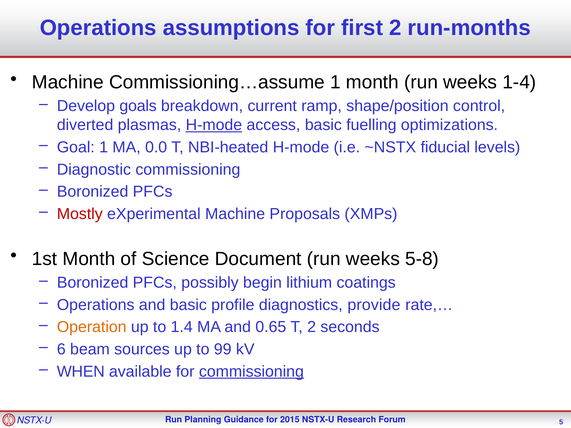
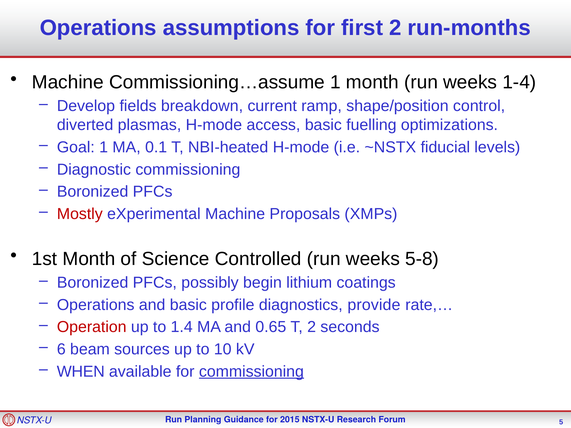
goals: goals -> fields (138, 106)
H-mode underline: present -> none (214, 125)
0.0: 0.0 -> 0.1 (156, 147)
Document: Document -> Controlled (258, 259)
Operation colour: orange -> red (92, 327)
99: 99 -> 10 (223, 349)
